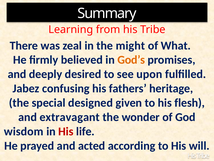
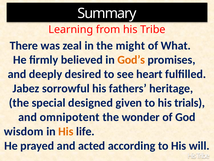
upon: upon -> heart (149, 74)
confusing: confusing -> sorrowful (66, 88)
flesh: flesh -> trials (190, 102)
extravagant: extravagant -> omnipotent (70, 117)
His colour: red -> orange (66, 131)
